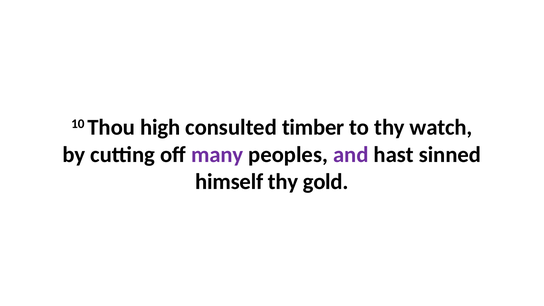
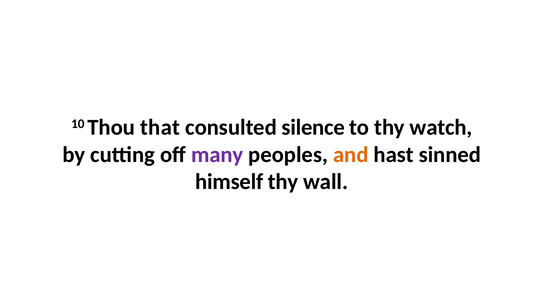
high: high -> that (160, 127)
timber: timber -> silence (313, 127)
and colour: purple -> orange (351, 155)
gold: gold -> wall (326, 182)
